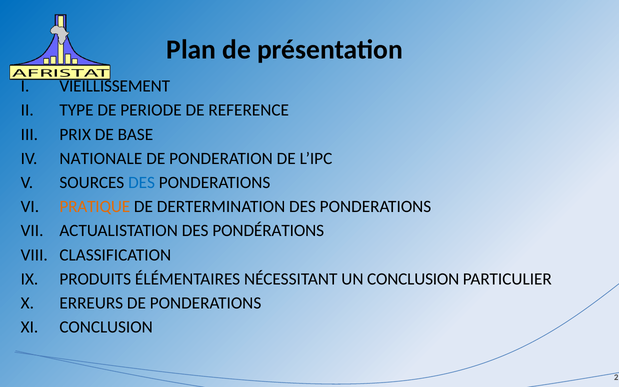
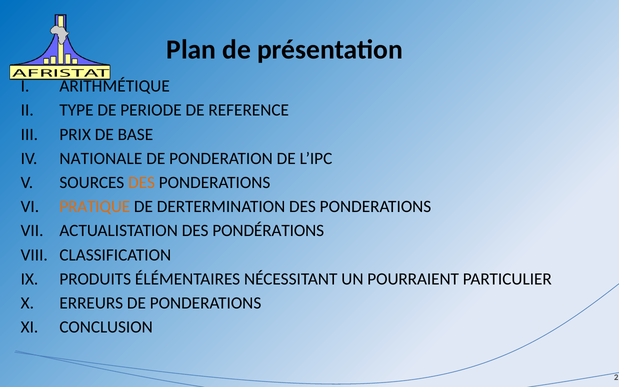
VIEILLISSEMENT: VIEILLISSEMENT -> ARITHMÉTIQUE (115, 86)
DES colour: blue -> orange (142, 183)
UN CONCLUSION: CONCLUSION -> POURRAIENT (413, 279)
